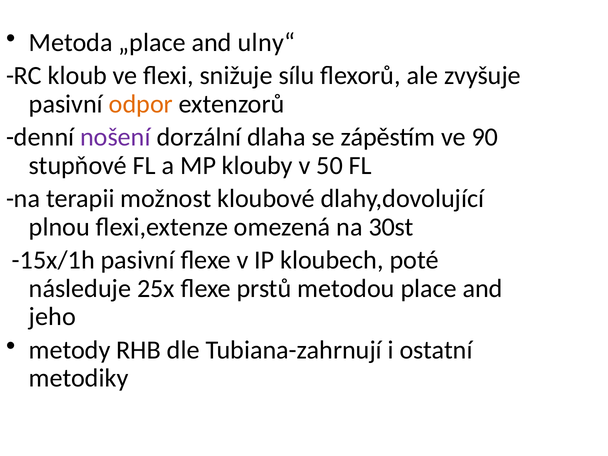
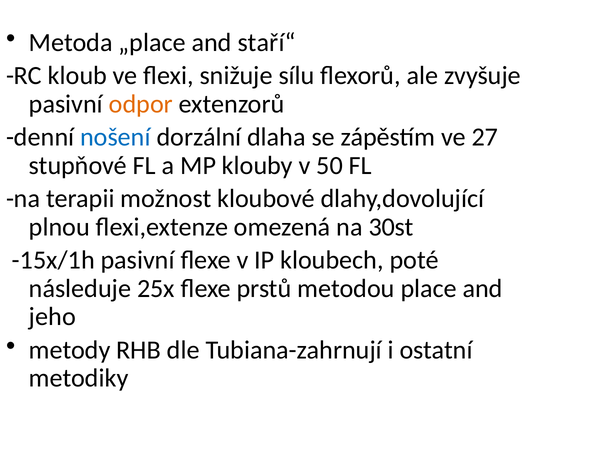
ulny“: ulny“ -> staří“ (267, 43)
nošení colour: purple -> blue (115, 137)
90: 90 -> 27 (485, 137)
